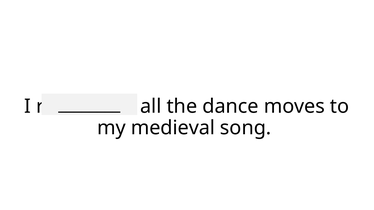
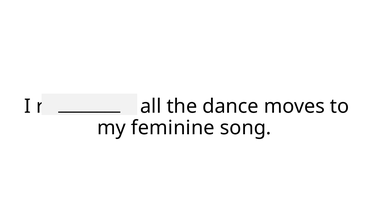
medieval: medieval -> feminine (173, 128)
